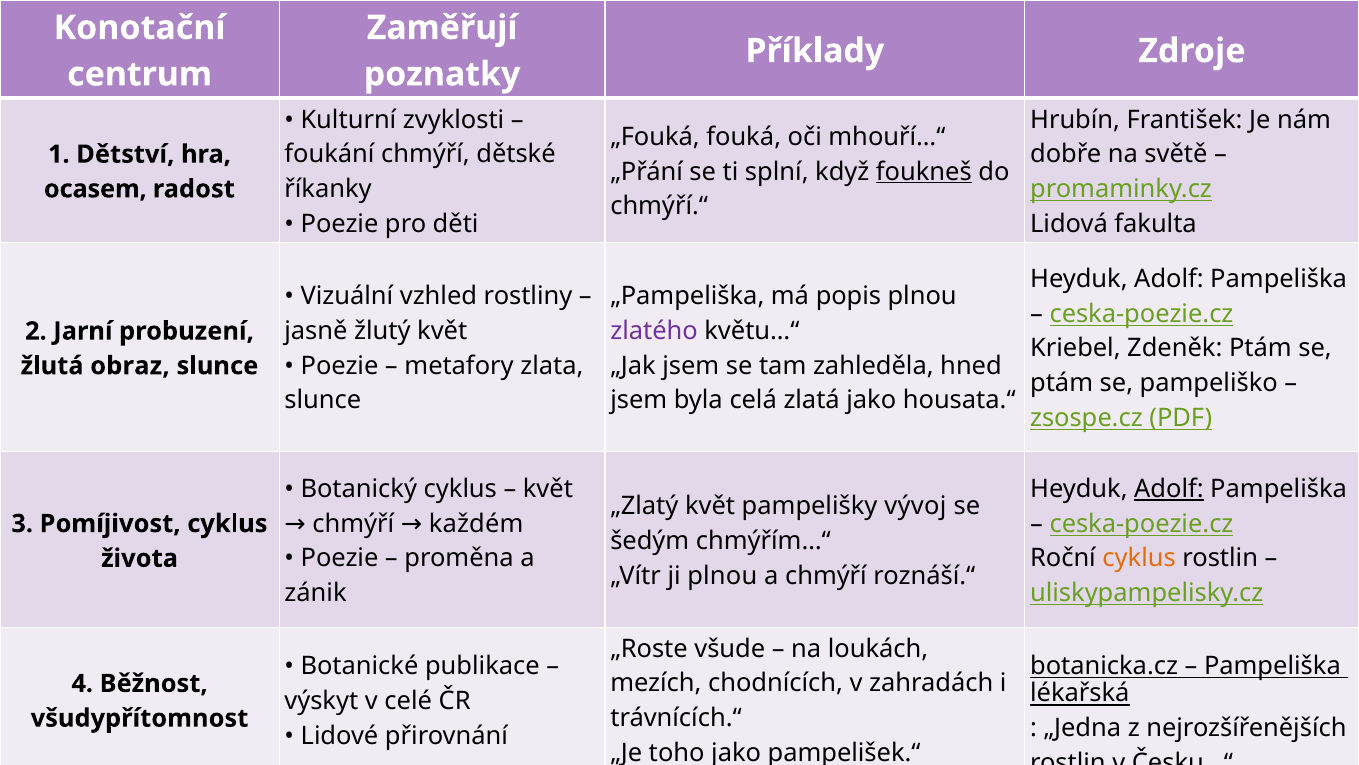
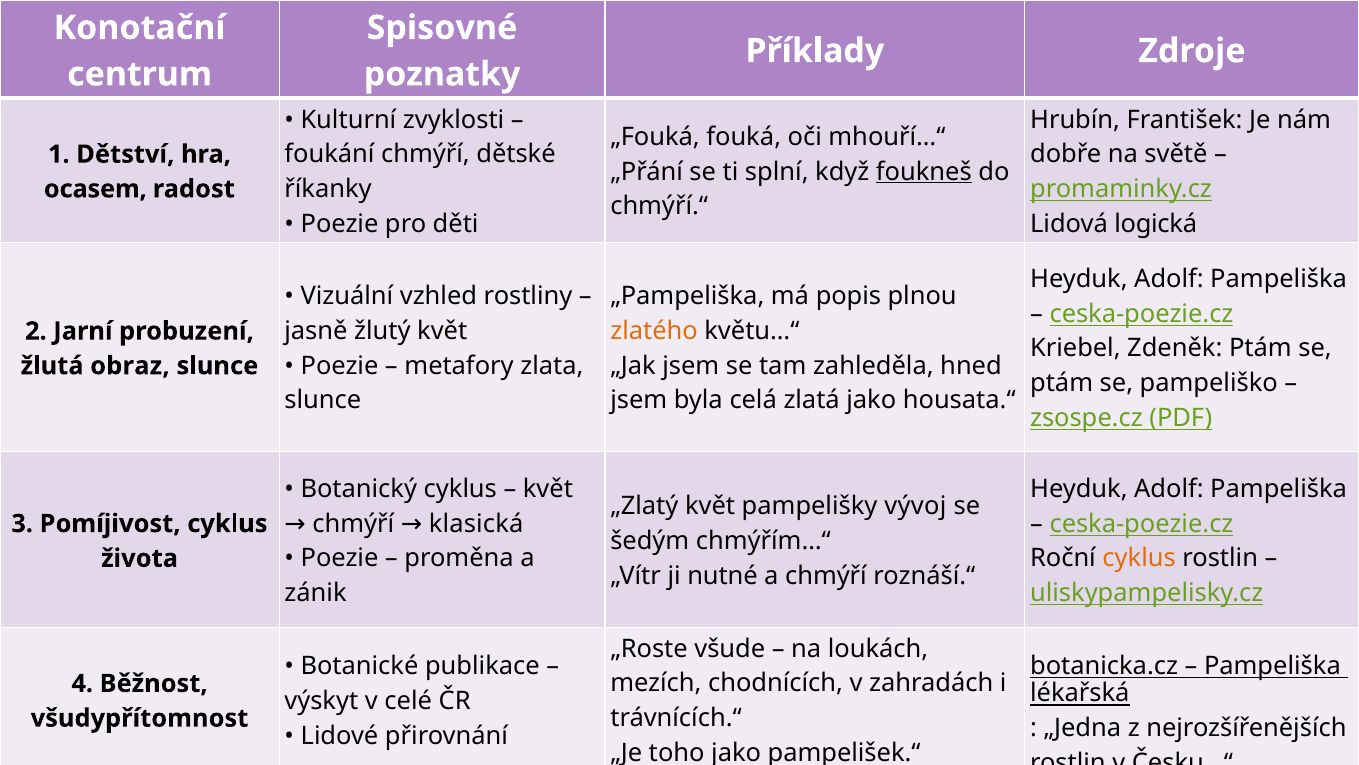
Zaměřují: Zaměřují -> Spisovné (442, 28)
fakulta: fakulta -> logická (1156, 224)
zlatého colour: purple -> orange (654, 331)
Adolf underline: present -> none (1169, 489)
každém: každém -> klasická (476, 523)
ji plnou: plnou -> nutné (722, 575)
